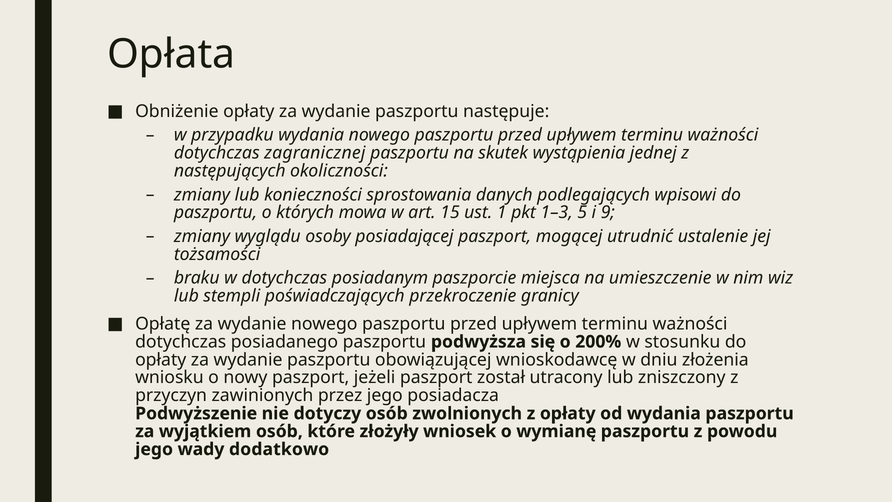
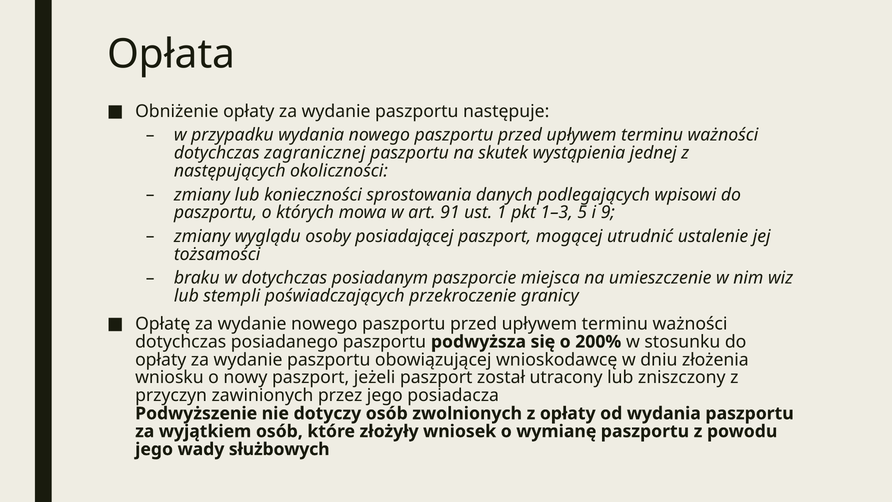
15: 15 -> 91 (450, 212)
dodatkowo: dodatkowo -> służbowych (279, 449)
